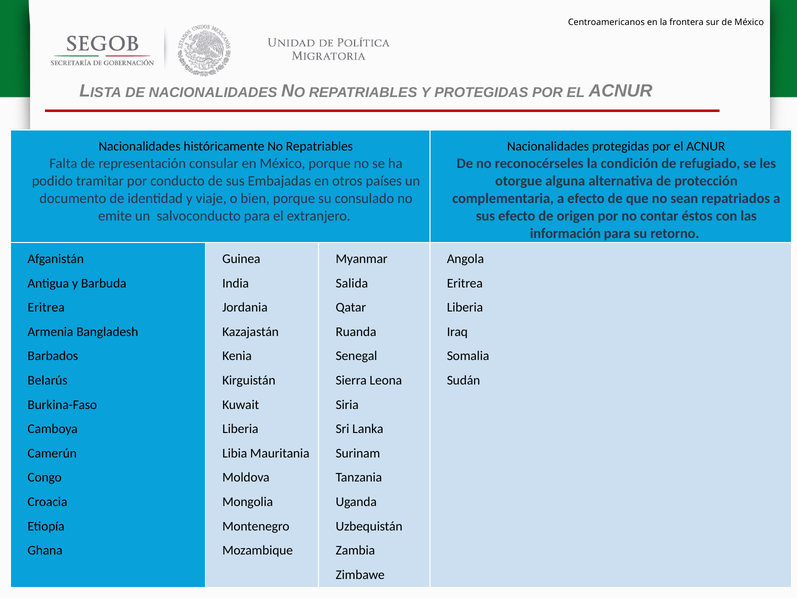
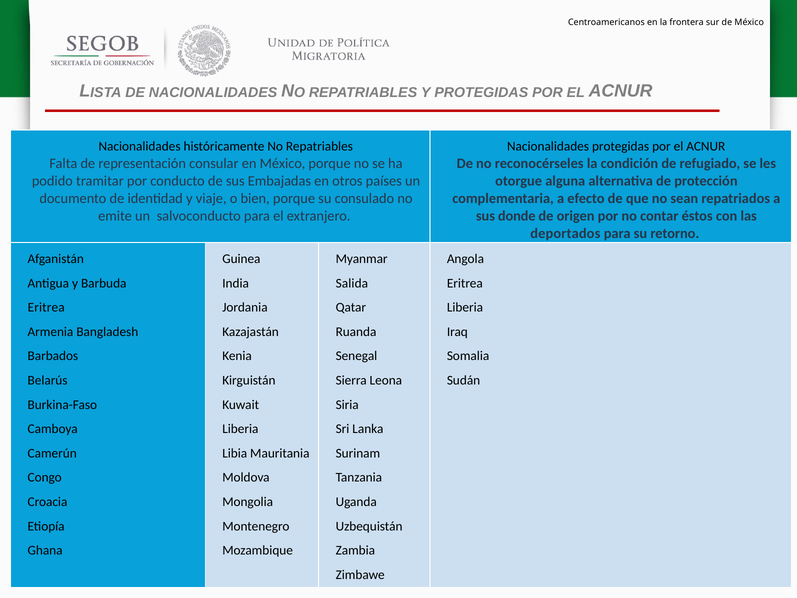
sus efecto: efecto -> donde (517, 216)
información: información -> deportados (565, 233)
